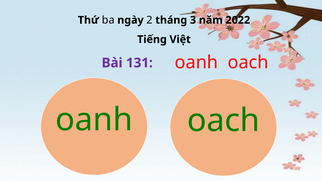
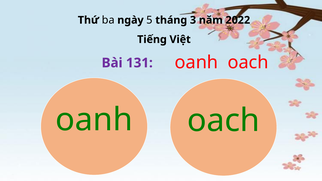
2: 2 -> 5 (149, 20)
